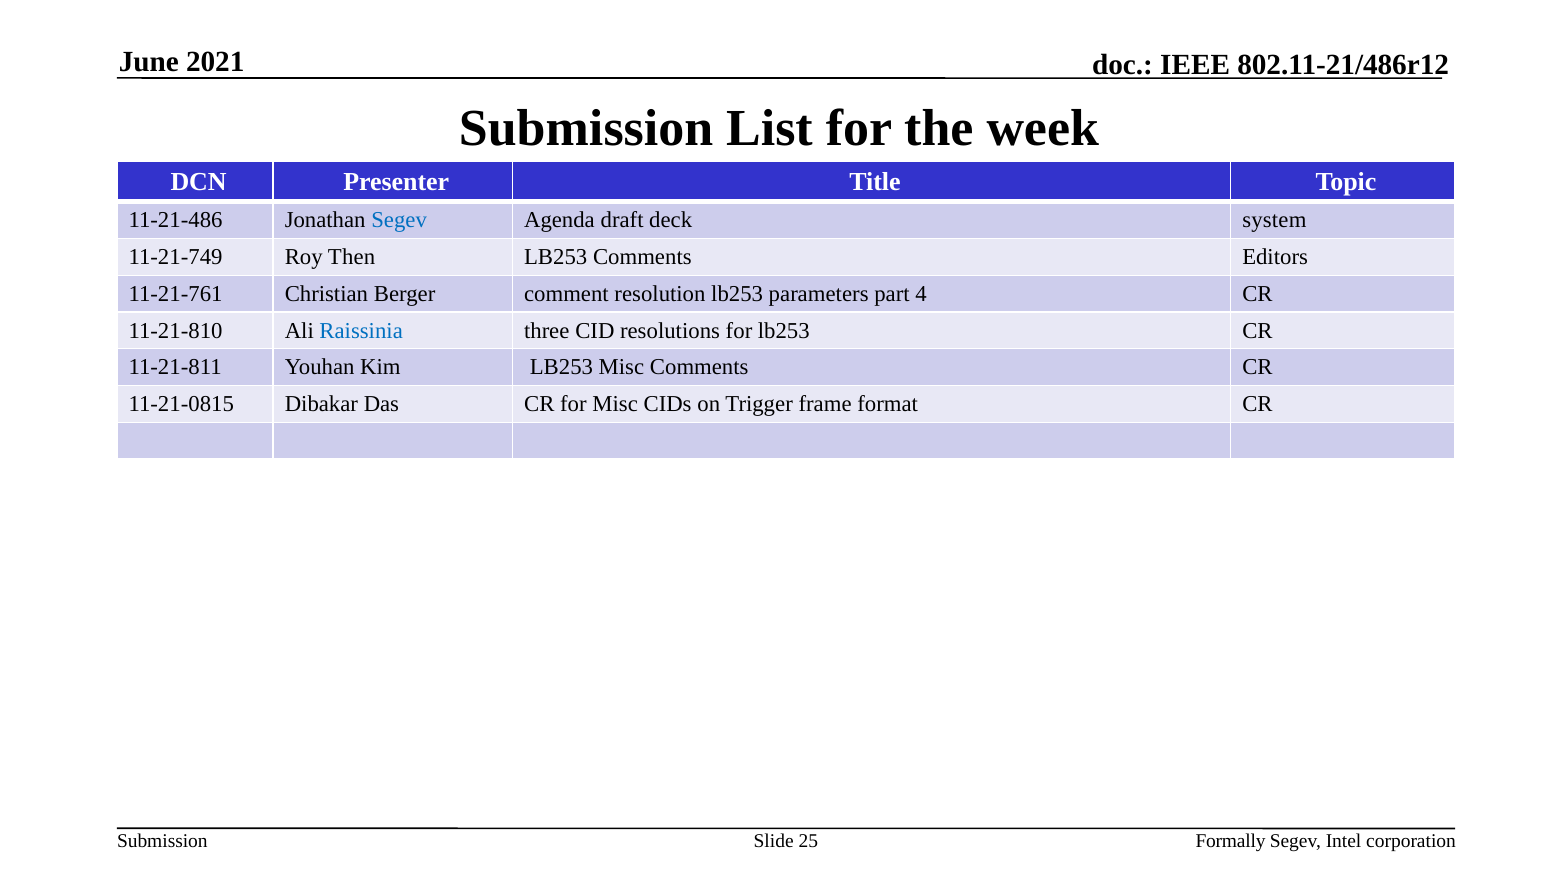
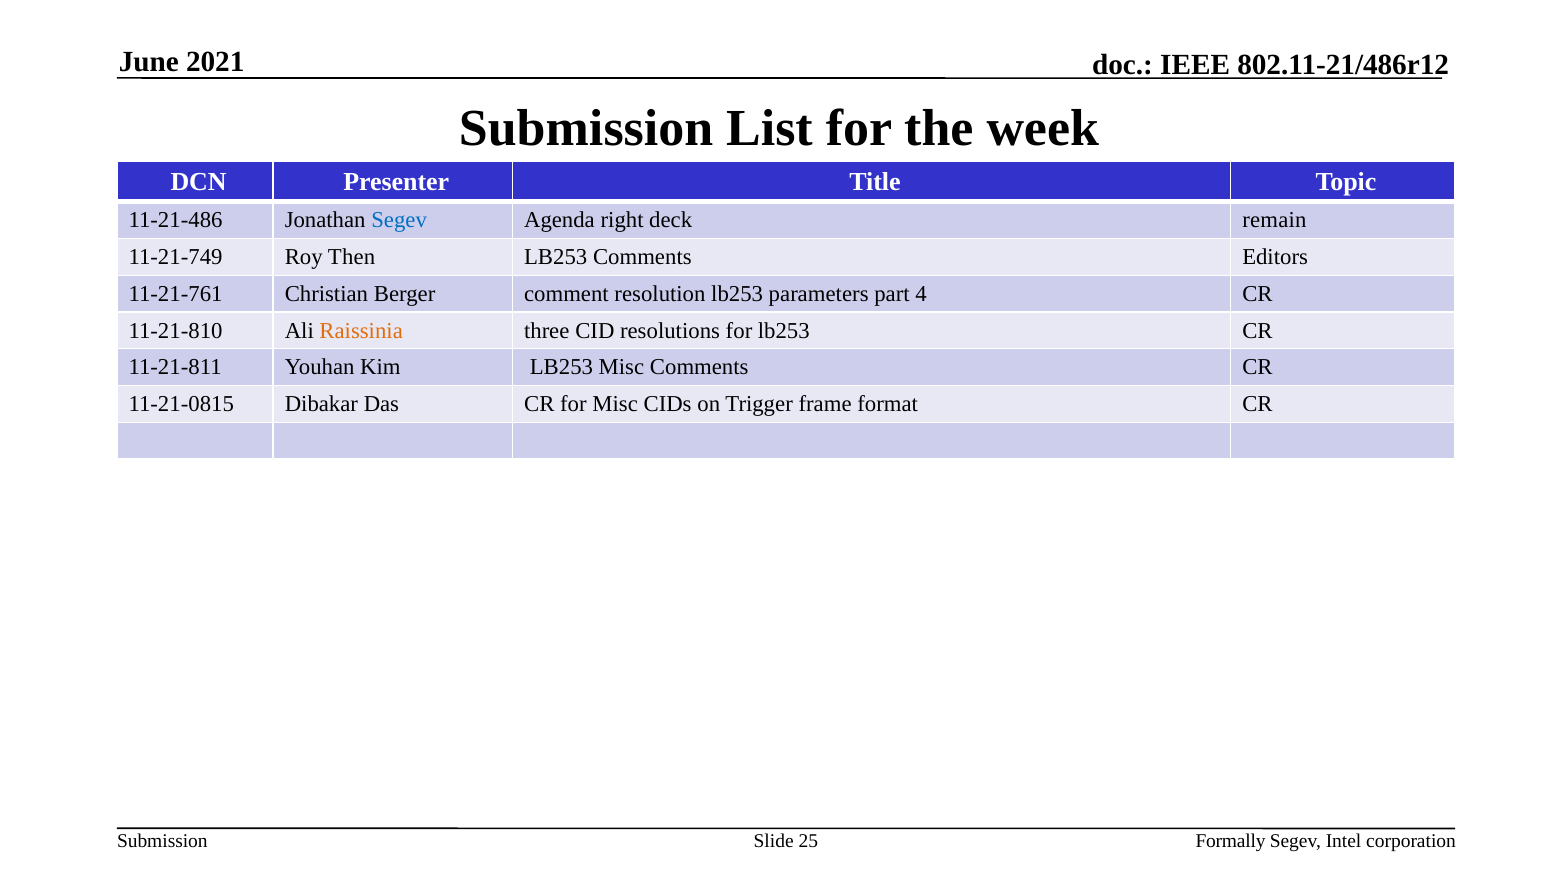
draft: draft -> right (622, 220)
system: system -> remain (1274, 220)
Raissinia colour: blue -> orange (361, 331)
